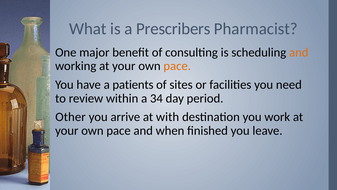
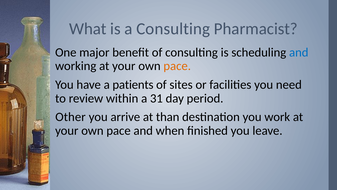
a Prescribers: Prescribers -> Consulting (173, 29)
and colour: orange -> blue (299, 52)
34: 34 -> 31 (156, 98)
with: with -> than (168, 117)
